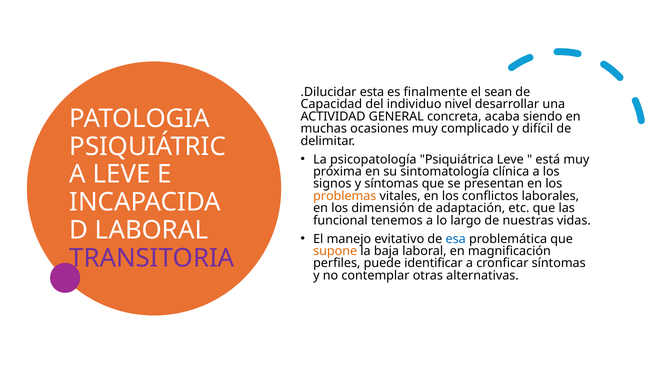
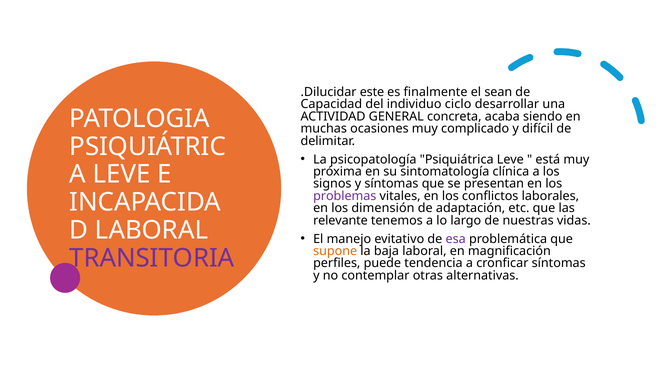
esta: esta -> este (372, 92)
nivel: nivel -> ciclo (458, 104)
problemas colour: orange -> purple (345, 196)
funcional: funcional -> relevante (340, 221)
esa colour: blue -> purple (456, 239)
identificar: identificar -> tendencia (434, 264)
